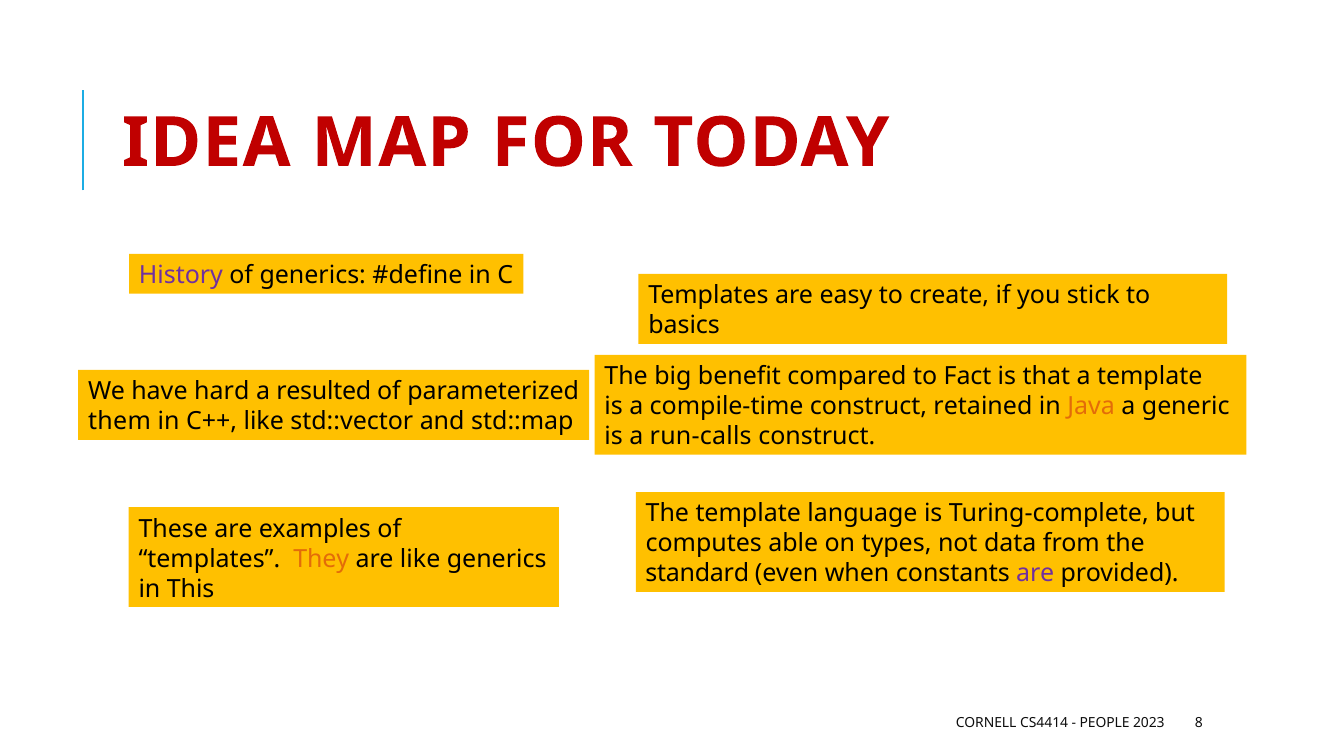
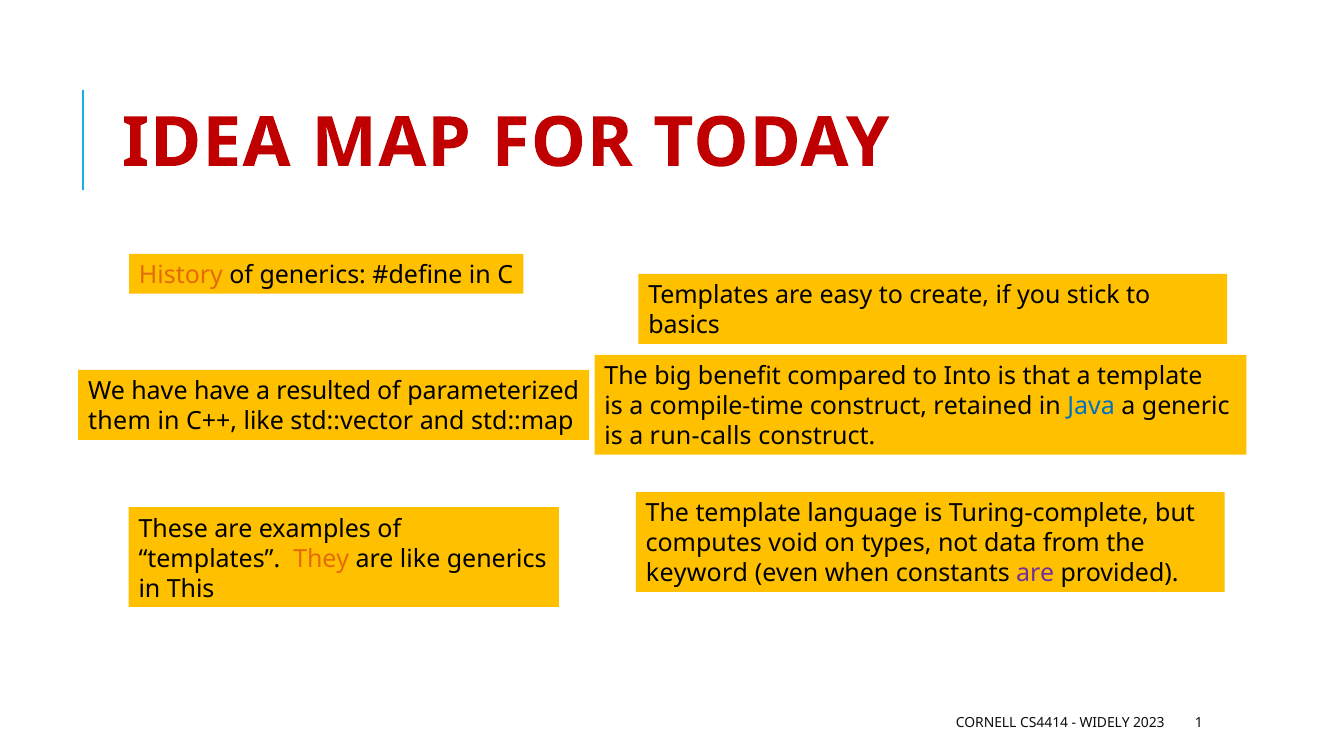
History colour: purple -> orange (181, 275)
Fact: Fact -> Into (967, 376)
have hard: hard -> have (222, 392)
Java colour: orange -> blue (1091, 406)
able: able -> void (793, 544)
standard: standard -> keyword (697, 574)
PEOPLE: PEOPLE -> WIDELY (1105, 722)
8: 8 -> 1 (1199, 722)
